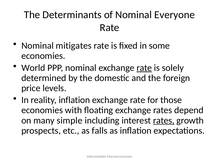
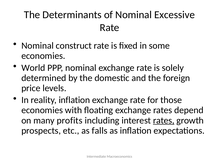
Everyone: Everyone -> Excessive (175, 15)
mitigates: mitigates -> construct (74, 46)
rate underline: present -> none (144, 68)
simple: simple -> profits (70, 121)
